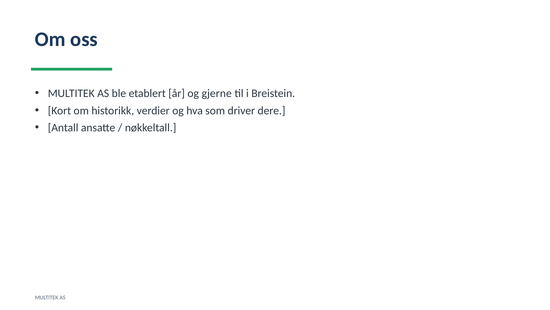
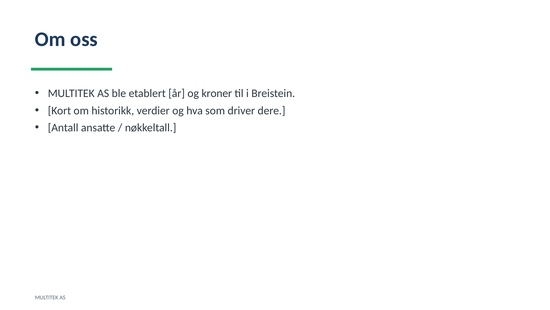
gjerne: gjerne -> kroner (217, 93)
